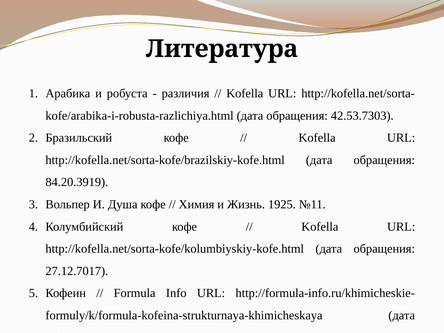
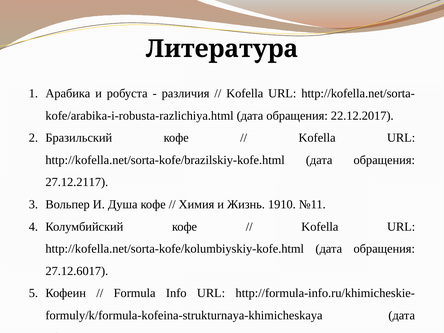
42.53.7303: 42.53.7303 -> 22.12.2017 (362, 116)
84.20.3919: 84.20.3919 -> 27.12.2117 (77, 182)
1925: 1925 -> 1910 (282, 204)
27.12.7017: 27.12.7017 -> 27.12.6017 (77, 271)
